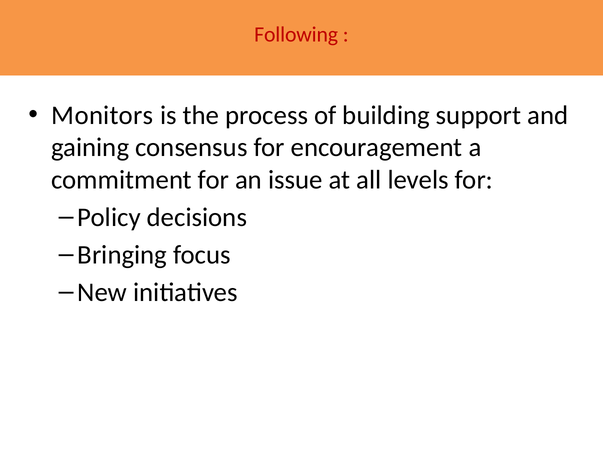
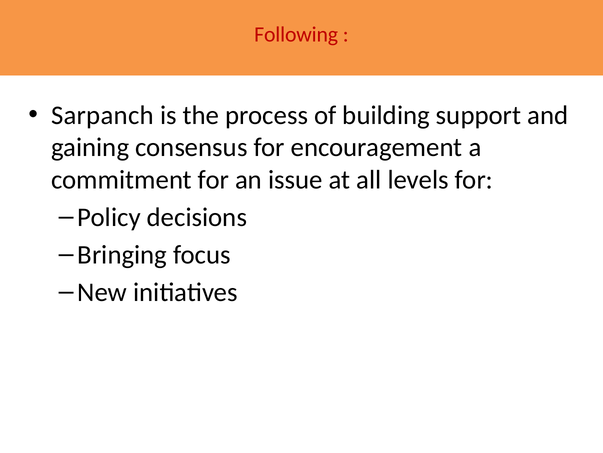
Monitors: Monitors -> Sarpanch (102, 115)
